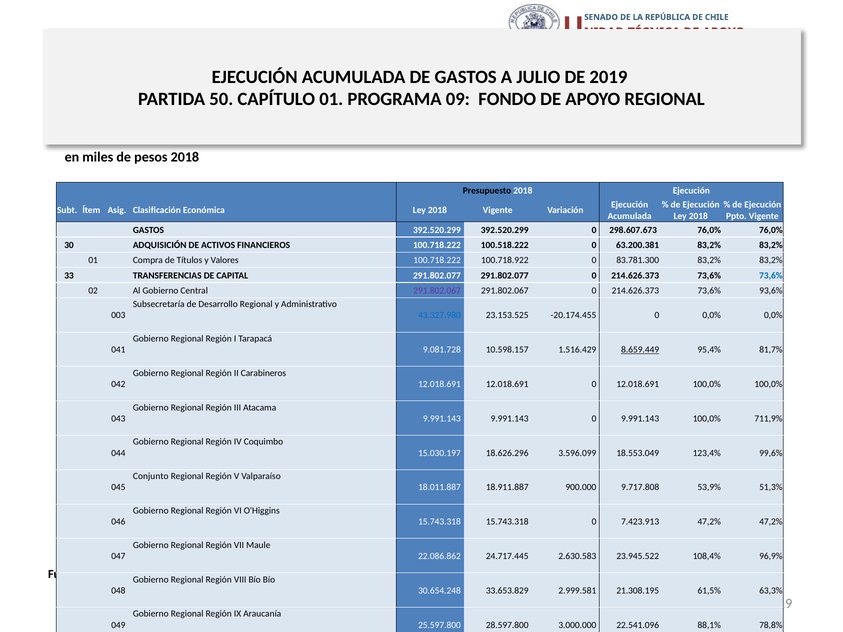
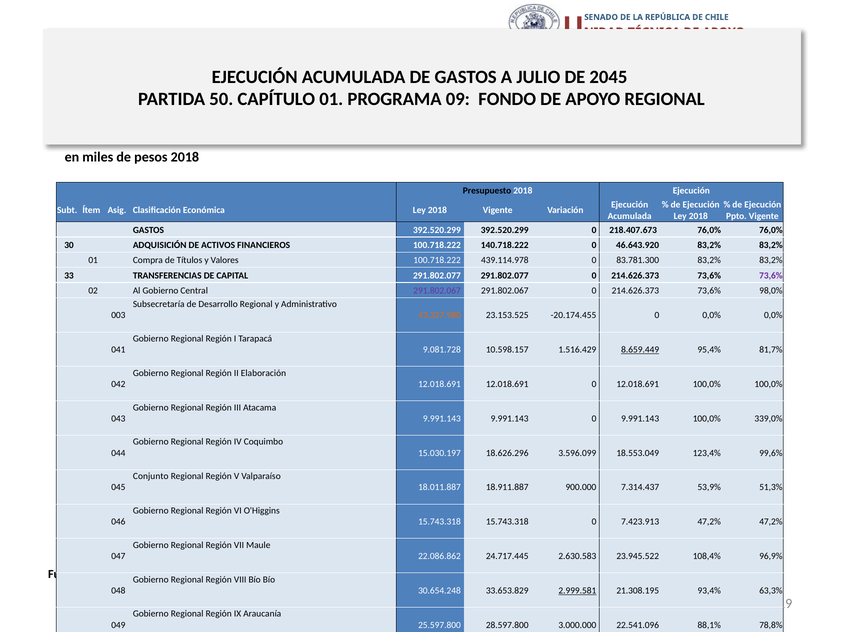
2019: 2019 -> 2045 (608, 77)
298.607.673: 298.607.673 -> 218.407.673 (633, 230)
100.518.222: 100.518.222 -> 140.718.222 (505, 245)
63.200.381: 63.200.381 -> 46.643.920 (638, 245)
100.718.922: 100.718.922 -> 439.114.978 (505, 260)
73,6% colour: blue -> purple (771, 276)
93,6%: 93,6% -> 98,0% (771, 291)
43.327.980 colour: blue -> orange (439, 315)
II Carabineros: Carabineros -> Elaboración (263, 373)
711,9%: 711,9% -> 339,0% (768, 419)
9.717.808: 9.717.808 -> 7.314.437 (640, 488)
2.999.581 underline: none -> present (577, 591)
61,5%: 61,5% -> 93,4% (709, 591)
